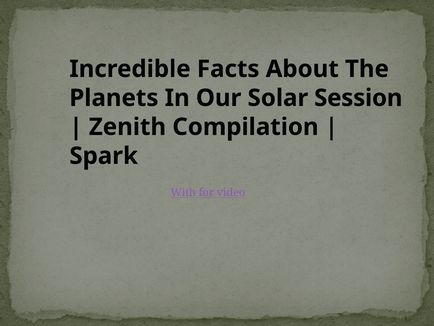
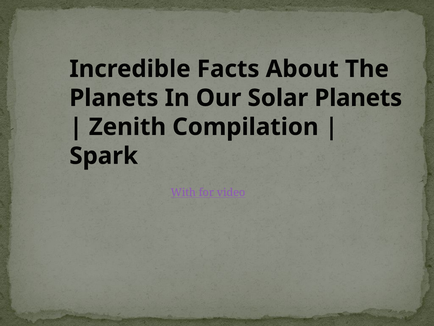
Solar Session: Session -> Planets (358, 98)
